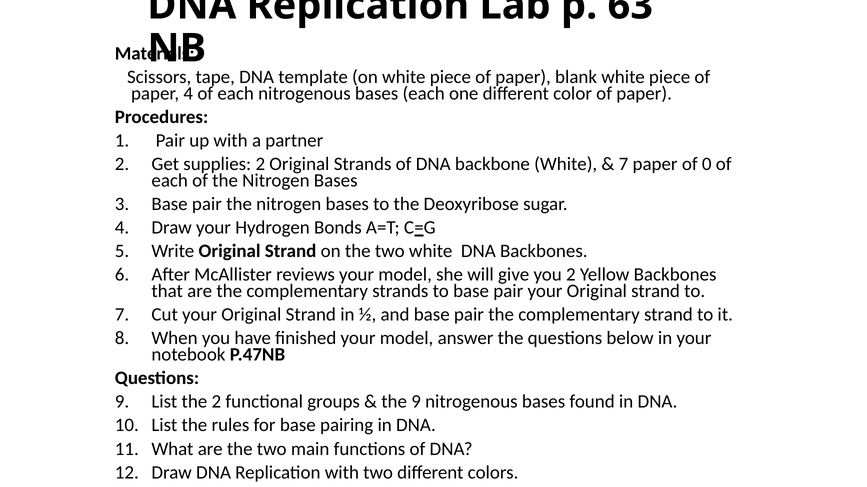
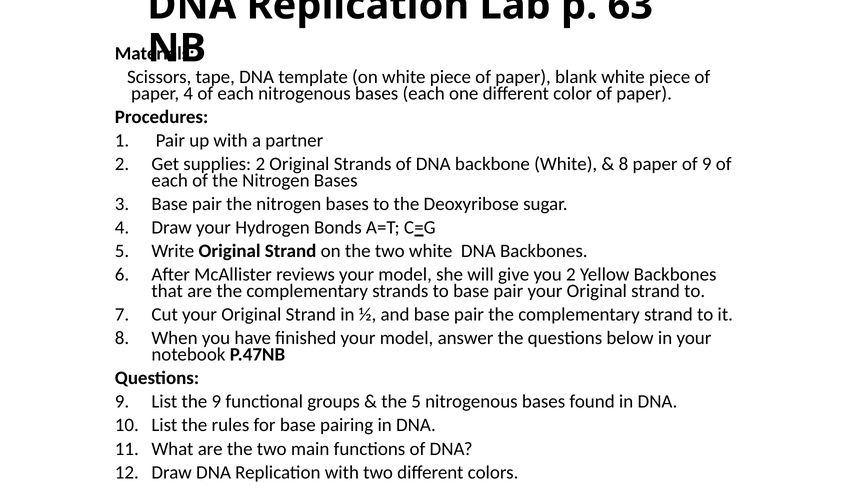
7: 7 -> 8 (623, 164)
of 0: 0 -> 9 (707, 164)
the 2: 2 -> 9 (216, 402)
the 9: 9 -> 5 (416, 402)
